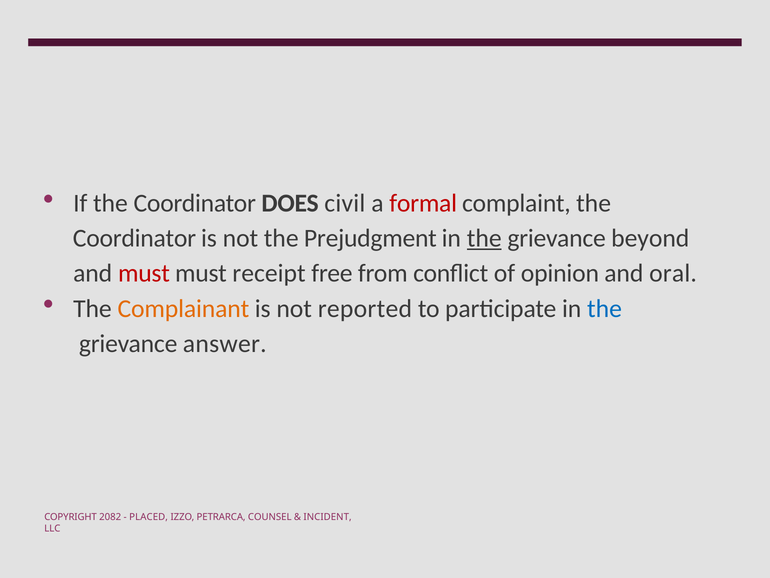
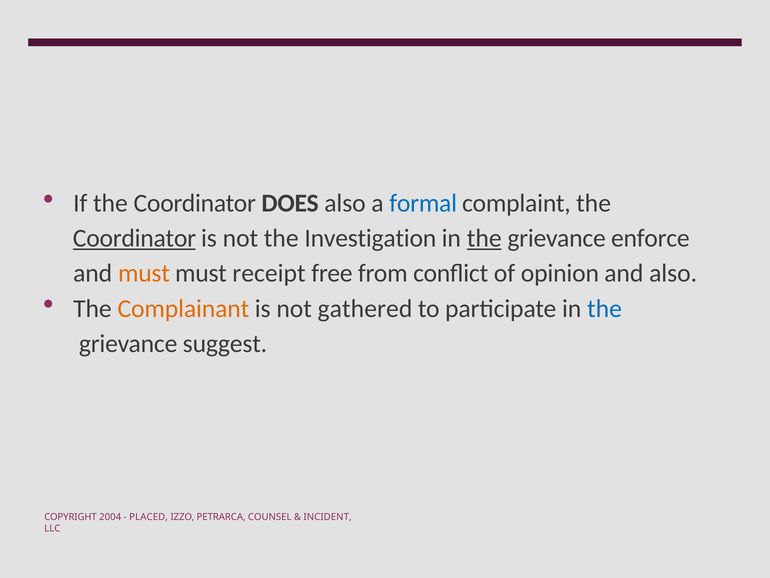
DOES civil: civil -> also (345, 203)
formal colour: red -> blue (423, 203)
Coordinator underline: none -> present (134, 238)
Prejudgment: Prejudgment -> Investigation (370, 238)
beyond: beyond -> enforce (650, 238)
must colour: red -> orange (144, 273)
and oral: oral -> also (673, 273)
reported: reported -> gathered (365, 308)
answer: answer -> suggest (225, 343)
2082: 2082 -> 2004 (110, 516)
